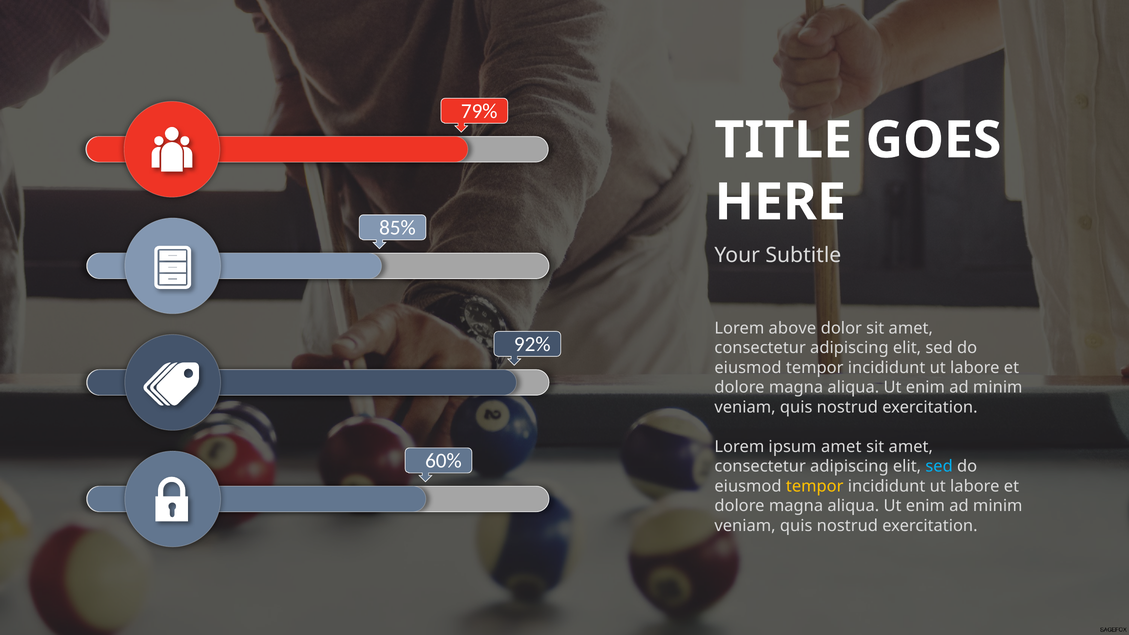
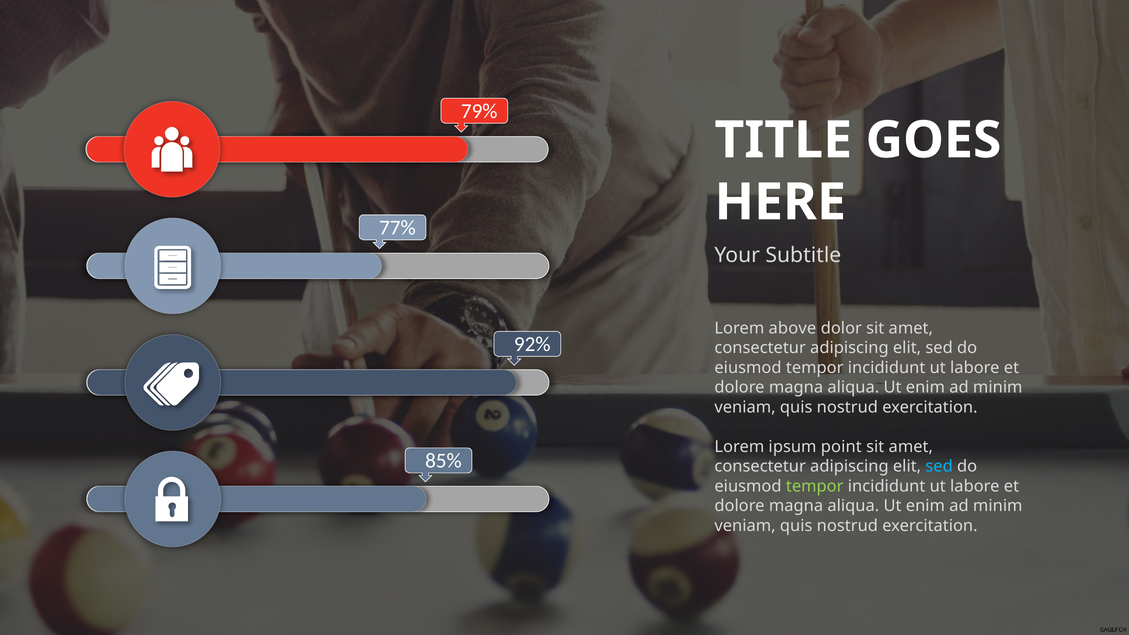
85%: 85% -> 77% (397, 228)
ipsum amet: amet -> point (841, 447)
60%: 60% -> 85% (443, 461)
tempor colour: yellow -> light green (815, 486)
